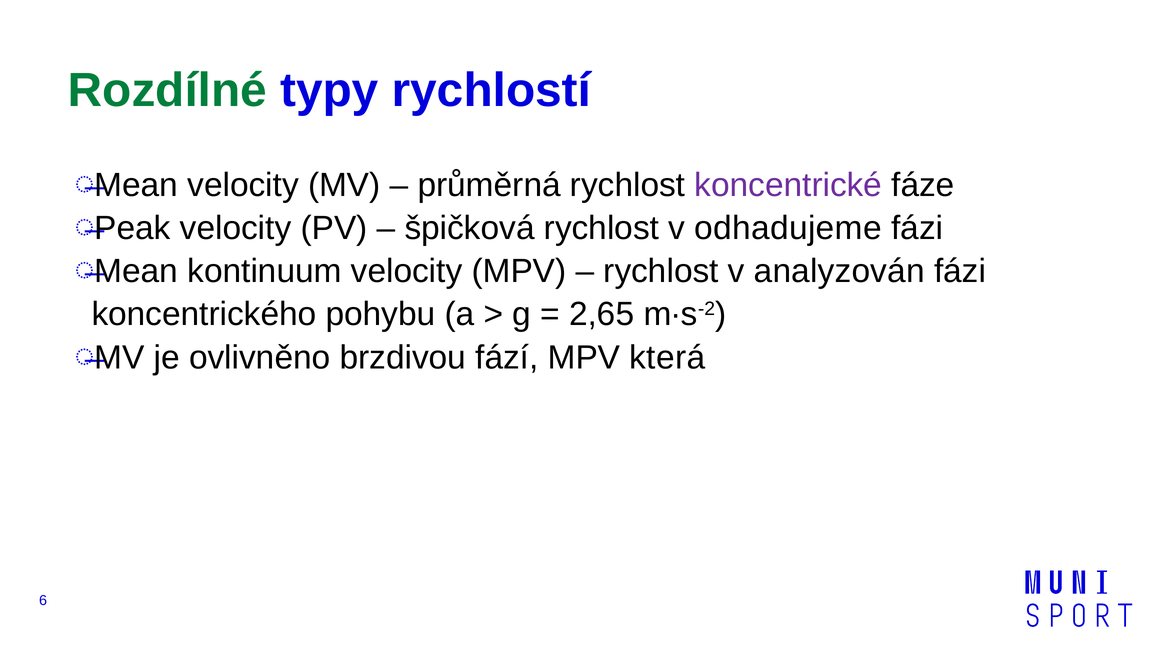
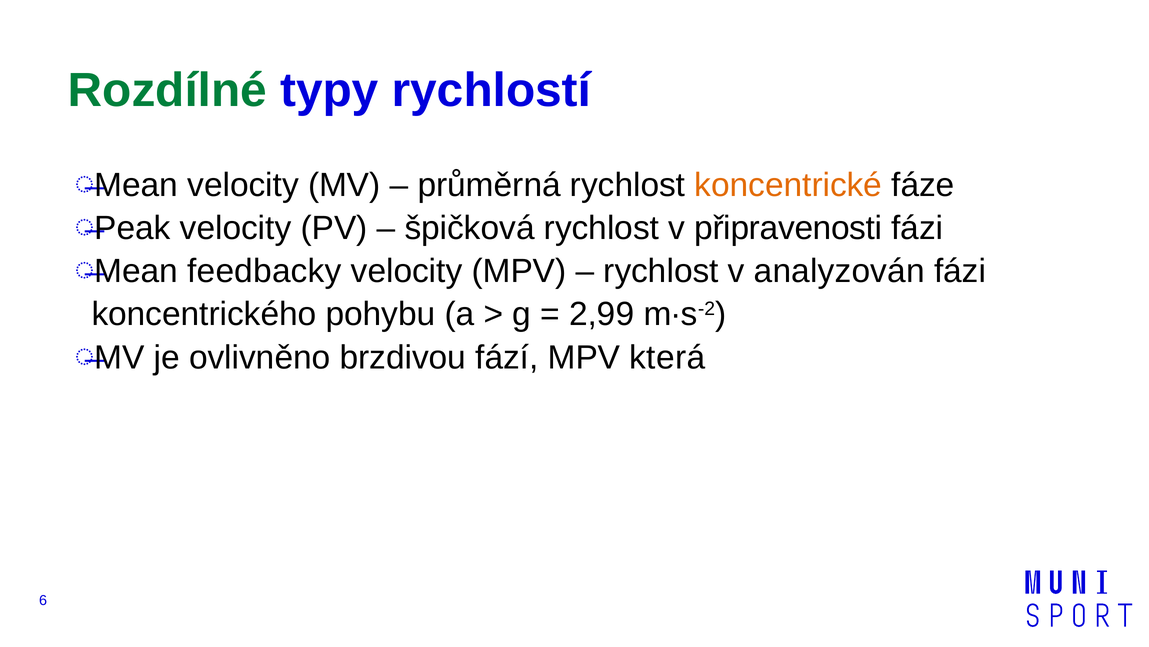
koncentrické colour: purple -> orange (788, 185)
odhadujeme: odhadujeme -> připravenosti (788, 228)
kontinuum: kontinuum -> feedbacky (264, 271)
2,65: 2,65 -> 2,99 (602, 314)
